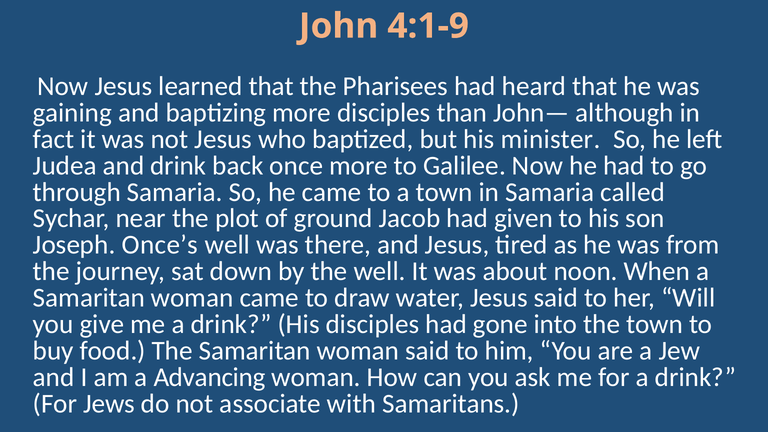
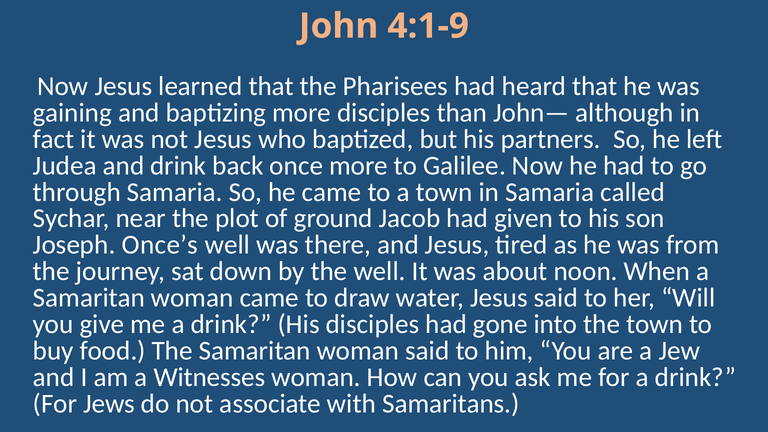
minister: minister -> partners (551, 139)
Advancing: Advancing -> Witnesses (210, 377)
